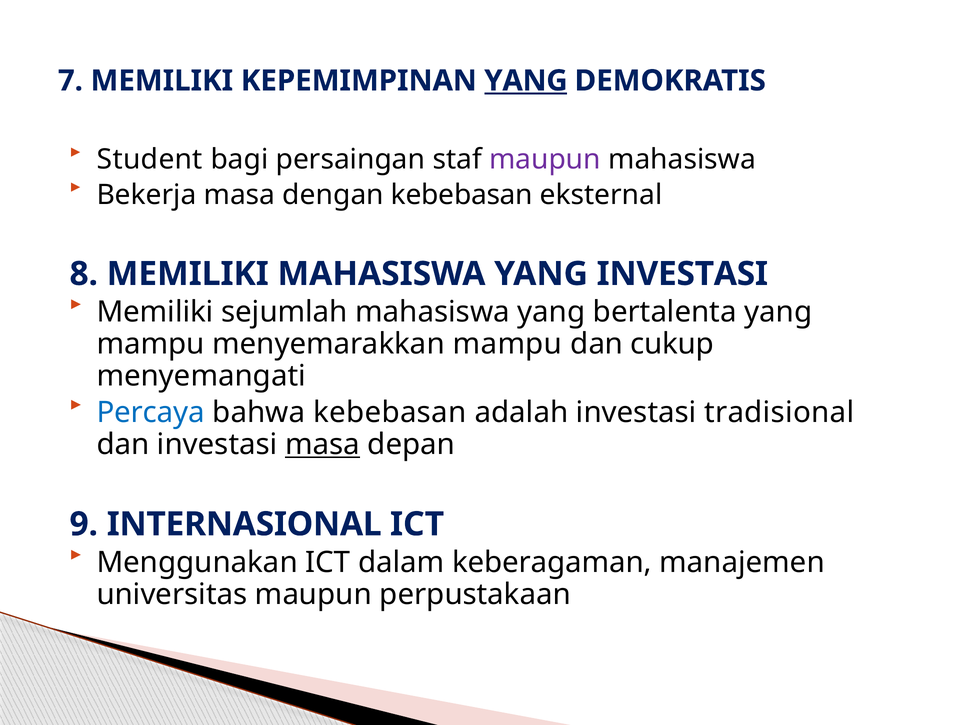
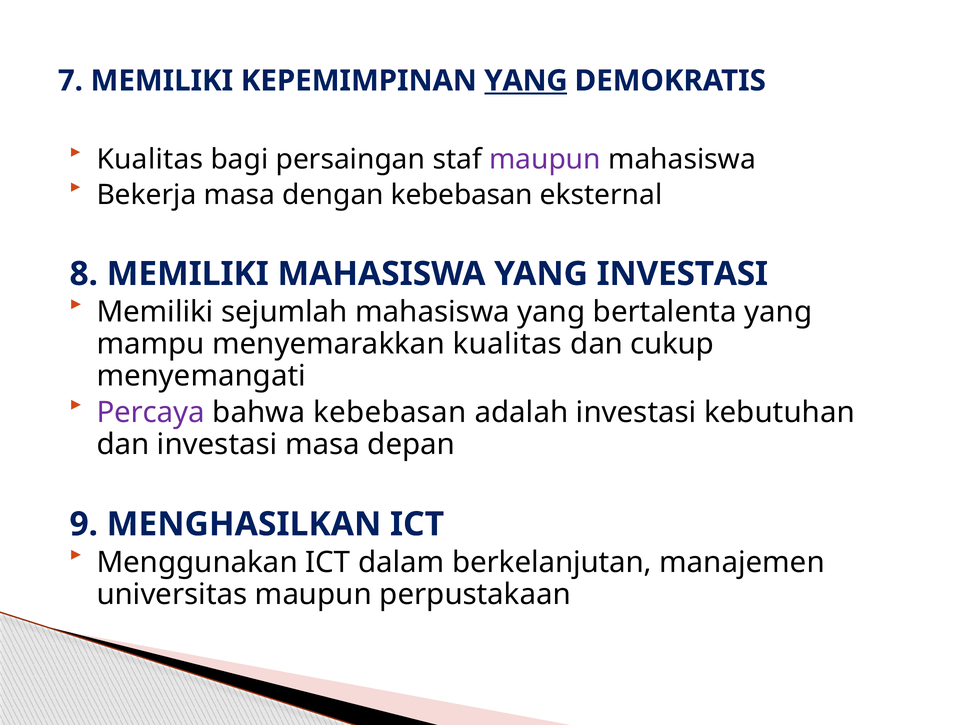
Student: Student -> Kualitas (150, 160)
menyemarakkan mampu: mampu -> kualitas (507, 344)
Percaya colour: blue -> purple (151, 413)
tradisional: tradisional -> kebutuhan (779, 413)
masa underline: present -> none (323, 445)
INTERNASIONAL: INTERNASIONAL -> MENGHASILKAN (244, 524)
keberagaman: keberagaman -> berkelanjutan (552, 563)
